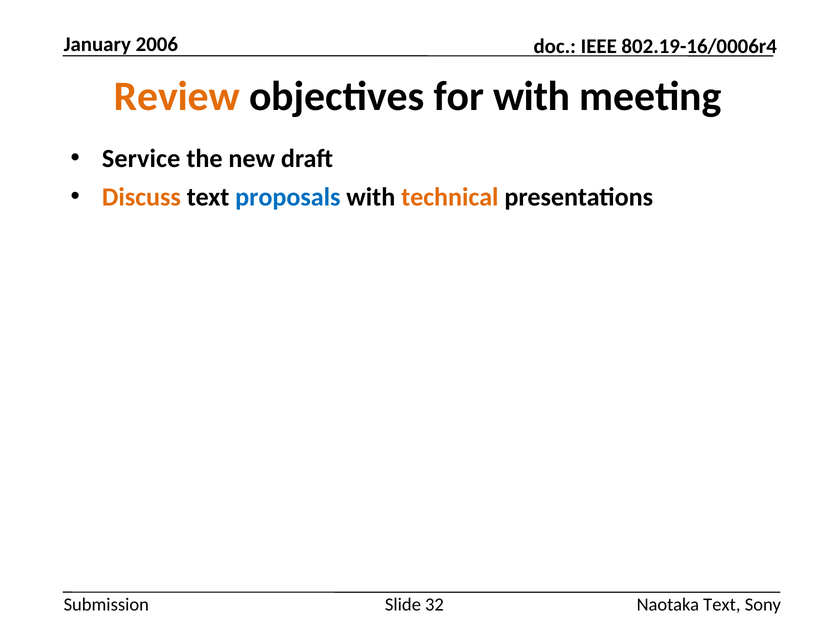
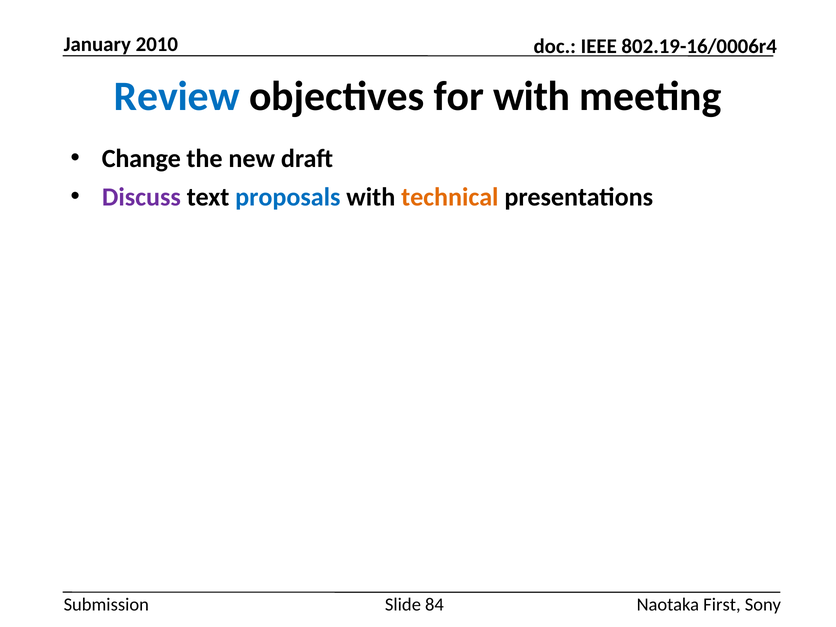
2006: 2006 -> 2010 (157, 44)
Review colour: orange -> blue (177, 96)
Service: Service -> Change (141, 159)
Discuss colour: orange -> purple (141, 197)
32: 32 -> 84 (434, 604)
Naotaka Text: Text -> First (722, 604)
